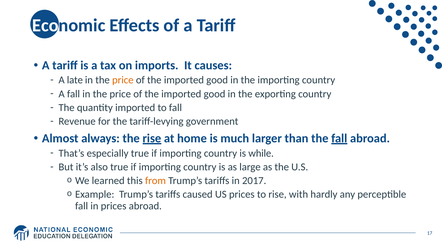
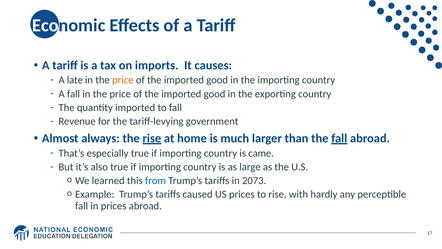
while: while -> came (261, 153)
from colour: orange -> blue (155, 180)
2017: 2017 -> 2073 (254, 180)
